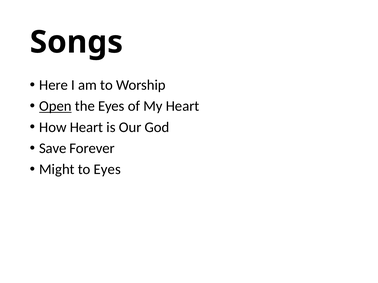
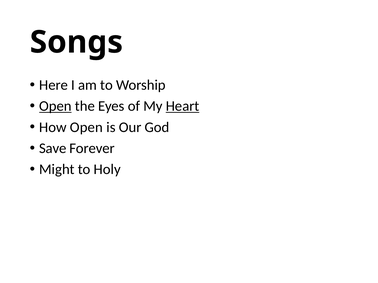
Heart underline: none -> present (183, 106)
How Heart: Heart -> Open (86, 127)
to Eyes: Eyes -> Holy (107, 170)
